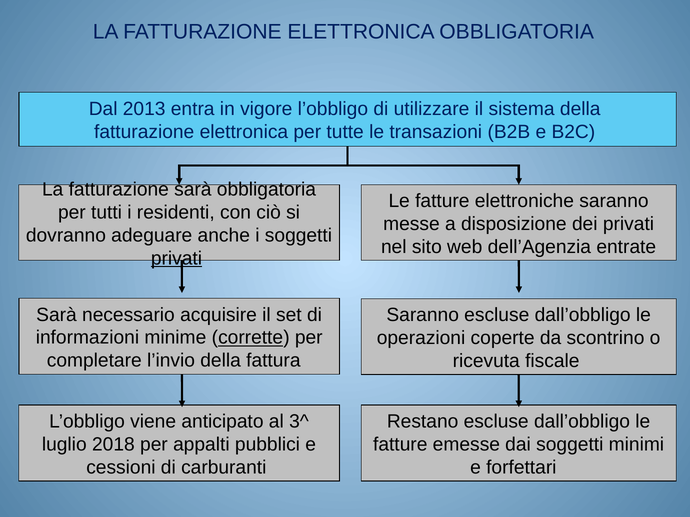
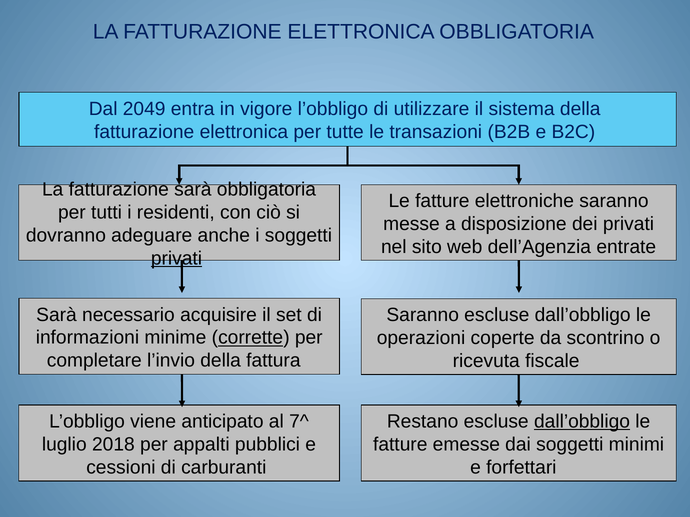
2013: 2013 -> 2049 (144, 109)
3^: 3^ -> 7^ (299, 422)
dall’obbligo underline: none -> present (582, 422)
